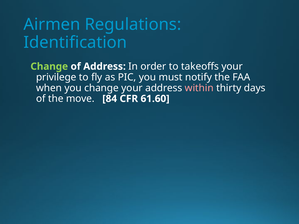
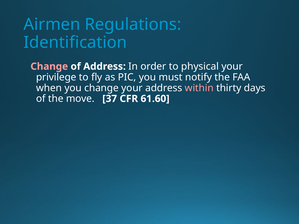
Change colour: light green -> pink (49, 67)
takeoffs: takeoffs -> physical (200, 67)
84: 84 -> 37 (110, 99)
